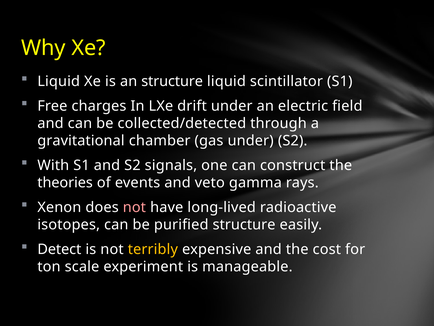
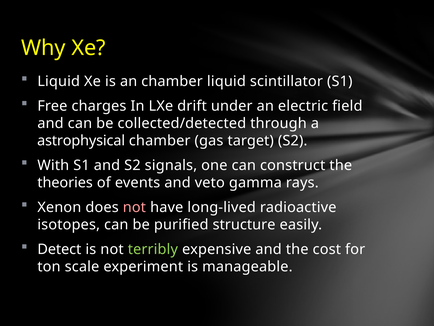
an structure: structure -> chamber (172, 81)
gravitational: gravitational -> astrophysical (81, 141)
gas under: under -> target (251, 141)
terribly colour: yellow -> light green (153, 249)
